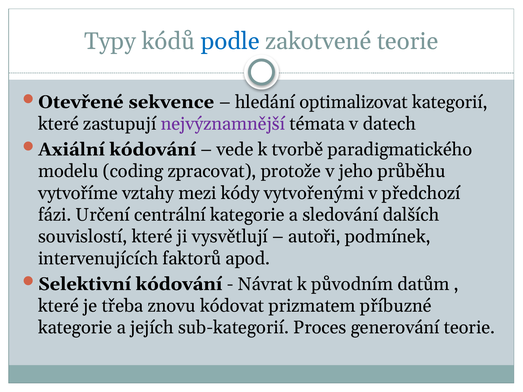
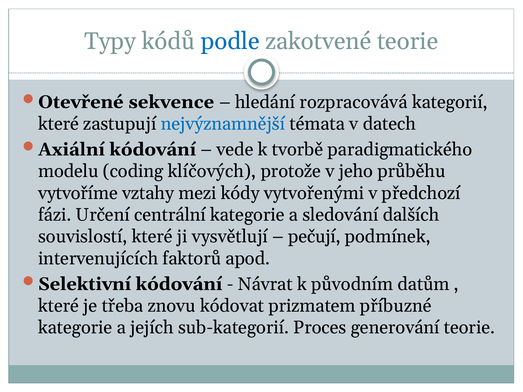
optimalizovat: optimalizovat -> rozpracovává (354, 102)
nejvýznamnější colour: purple -> blue (223, 124)
zpracovat: zpracovat -> klíčových (212, 171)
autoři: autoři -> pečují (314, 237)
